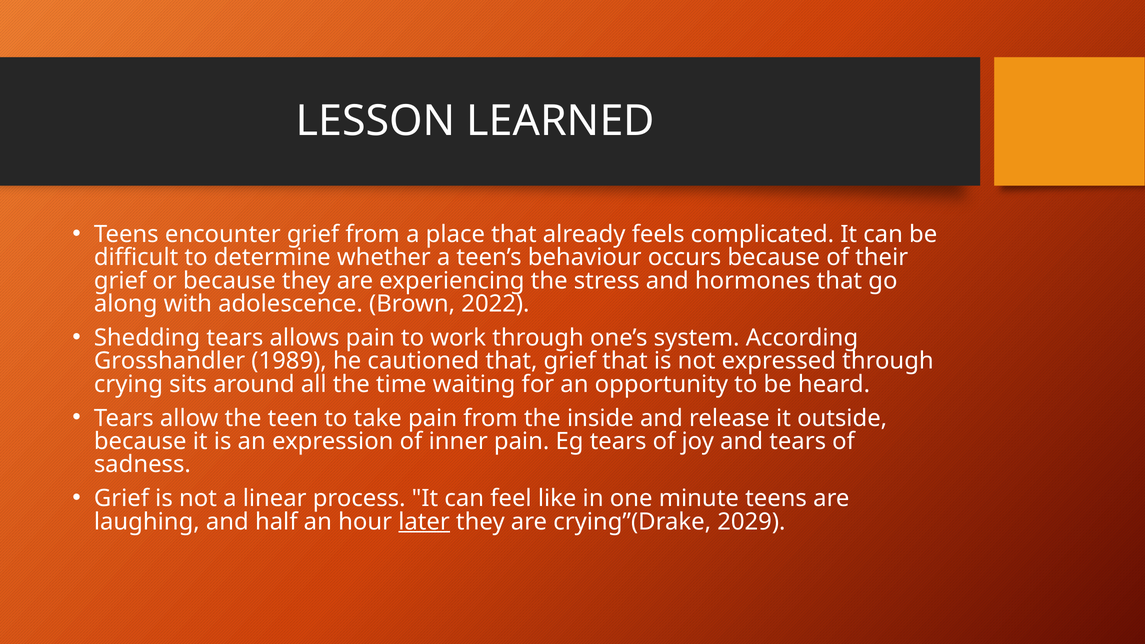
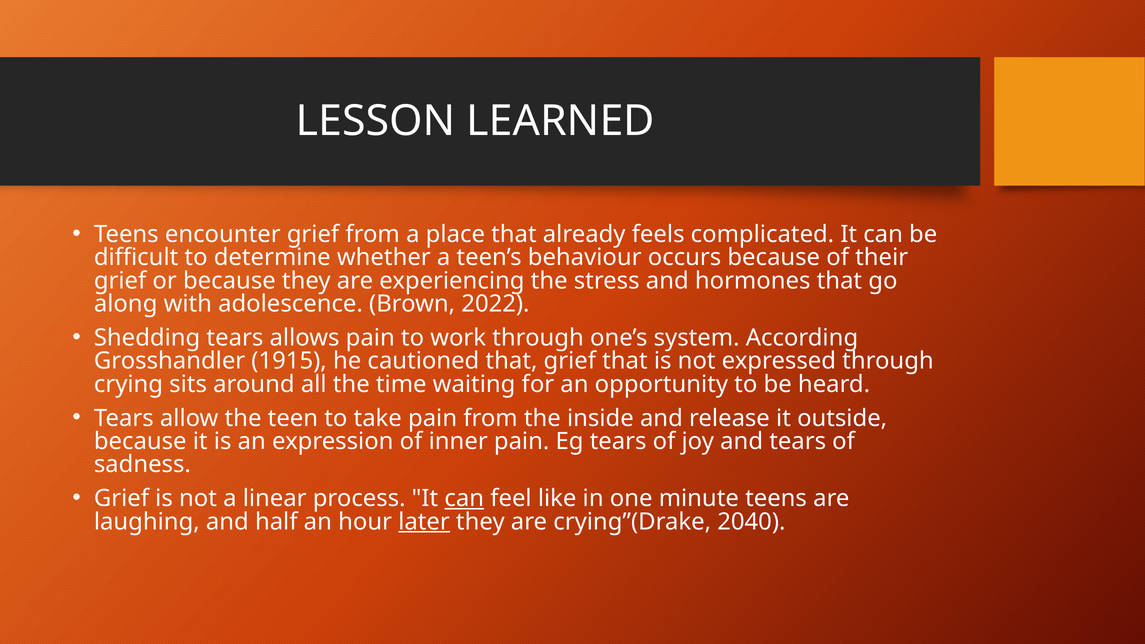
1989: 1989 -> 1915 (289, 361)
can underline: none -> present (464, 499)
2029: 2029 -> 2040 (751, 522)
